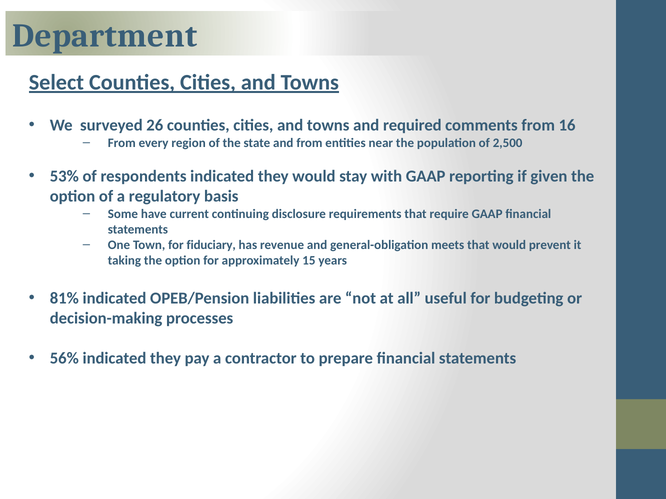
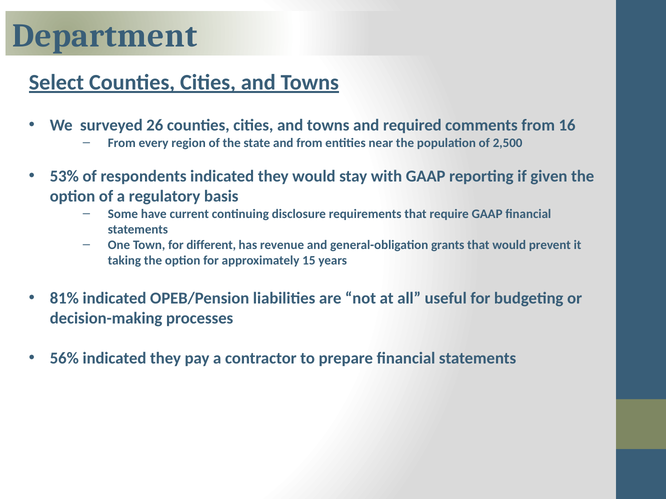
fiduciary: fiduciary -> different (211, 245)
meets: meets -> grants (448, 245)
